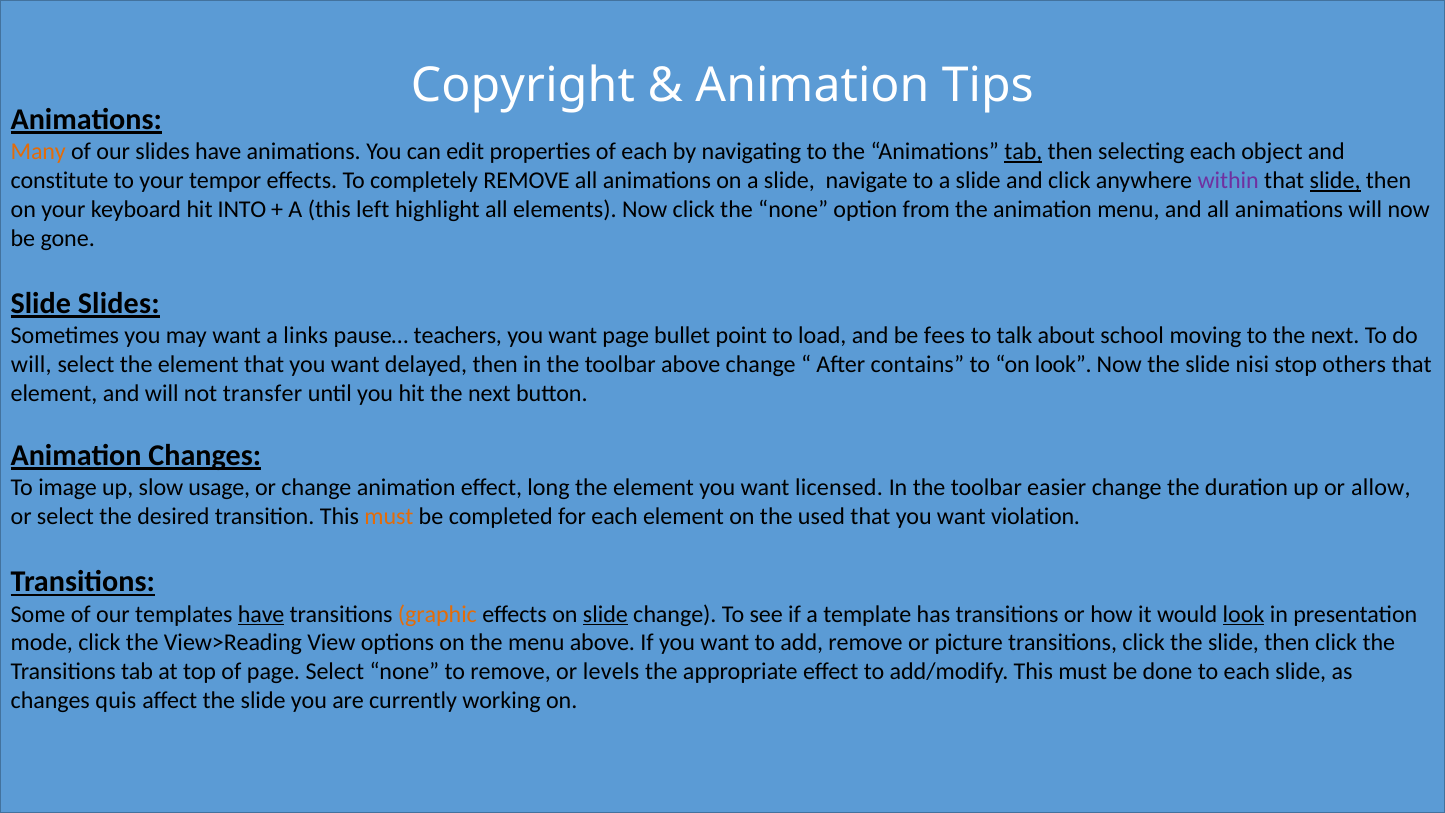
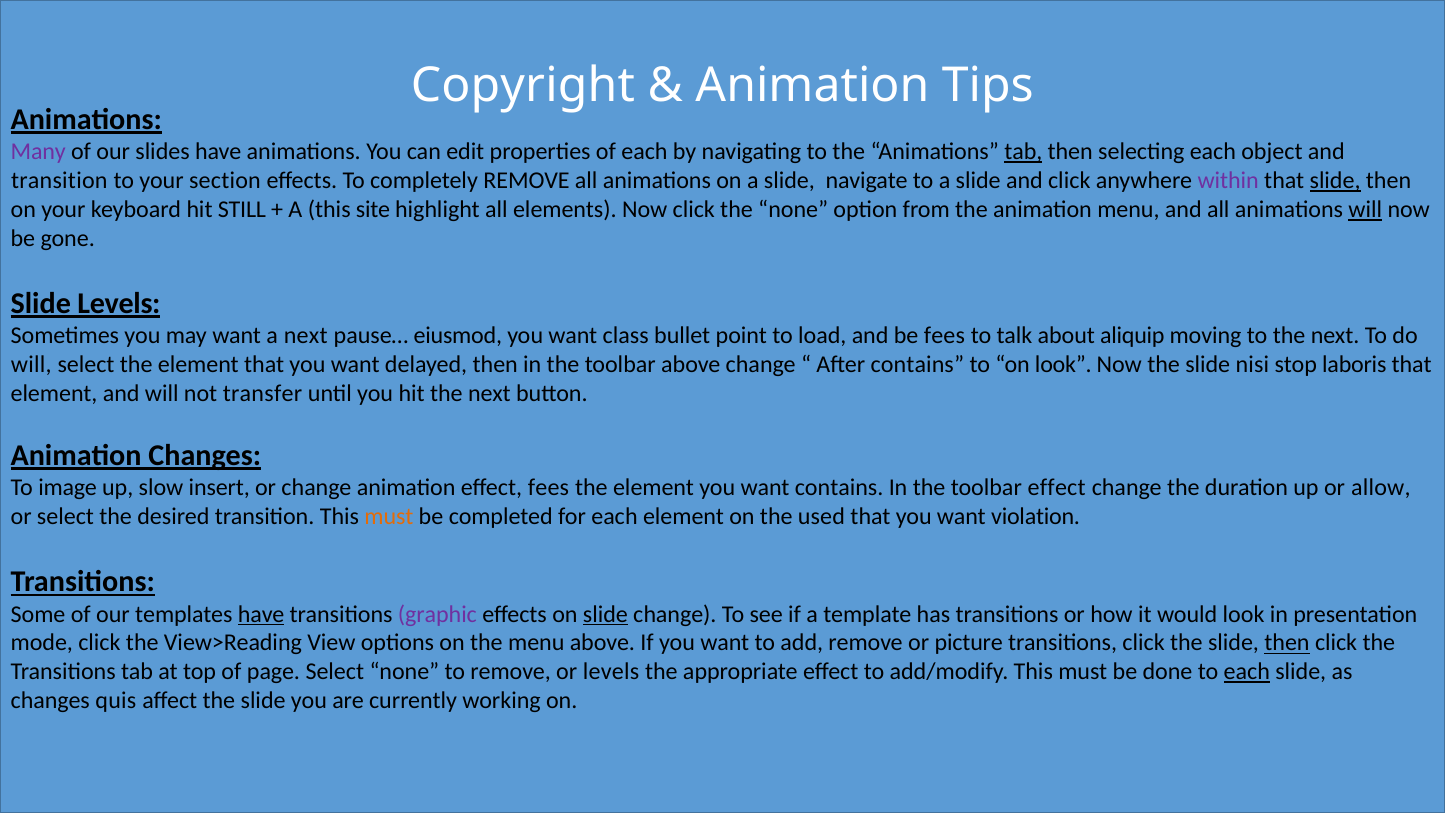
Many colour: orange -> purple (38, 152)
constitute: constitute -> transition (59, 181)
tempor: tempor -> section (225, 181)
INTO: INTO -> STILL (242, 209)
left: left -> site (373, 209)
will underline: none -> present (1365, 209)
Slide Slides: Slides -> Levels (119, 304)
a links: links -> next (306, 336)
teachers: teachers -> eiusmod (458, 336)
want page: page -> class (626, 336)
school: school -> aliquip (1132, 336)
others: others -> laboris (1354, 365)
usage: usage -> insert (219, 488)
effect long: long -> fees (548, 488)
want licensed: licensed -> contains (839, 488)
toolbar easier: easier -> effect (1057, 488)
graphic colour: orange -> purple (437, 614)
look underline: present -> none (1244, 614)
then underline: none -> present (1287, 643)
each underline: none -> present (1247, 672)
